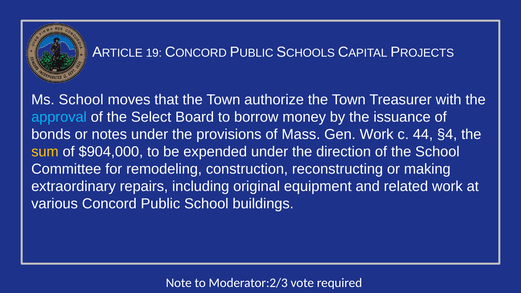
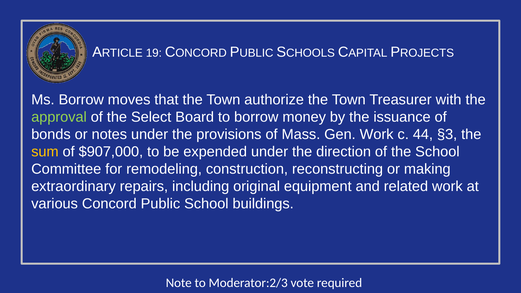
Ms School: School -> Borrow (81, 100)
approval colour: light blue -> light green (59, 117)
§4: §4 -> §3 (447, 134)
$904,000: $904,000 -> $907,000 (111, 152)
